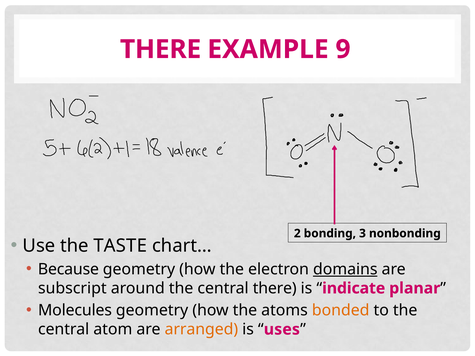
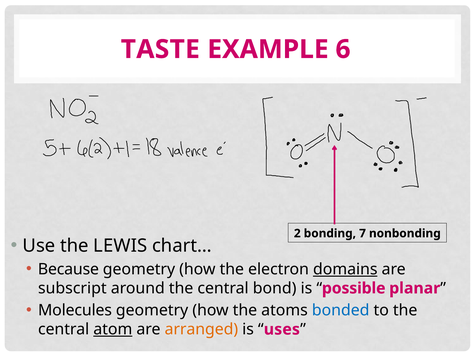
THERE: THERE -> TASTE (160, 49)
9: 9 -> 6 (343, 49)
3: 3 -> 7 (362, 234)
TASTE: TASTE -> LEWIS (120, 246)
central there: there -> bond (275, 288)
indicate: indicate -> possible (354, 288)
bonded colour: orange -> blue (341, 311)
atom underline: none -> present (113, 330)
